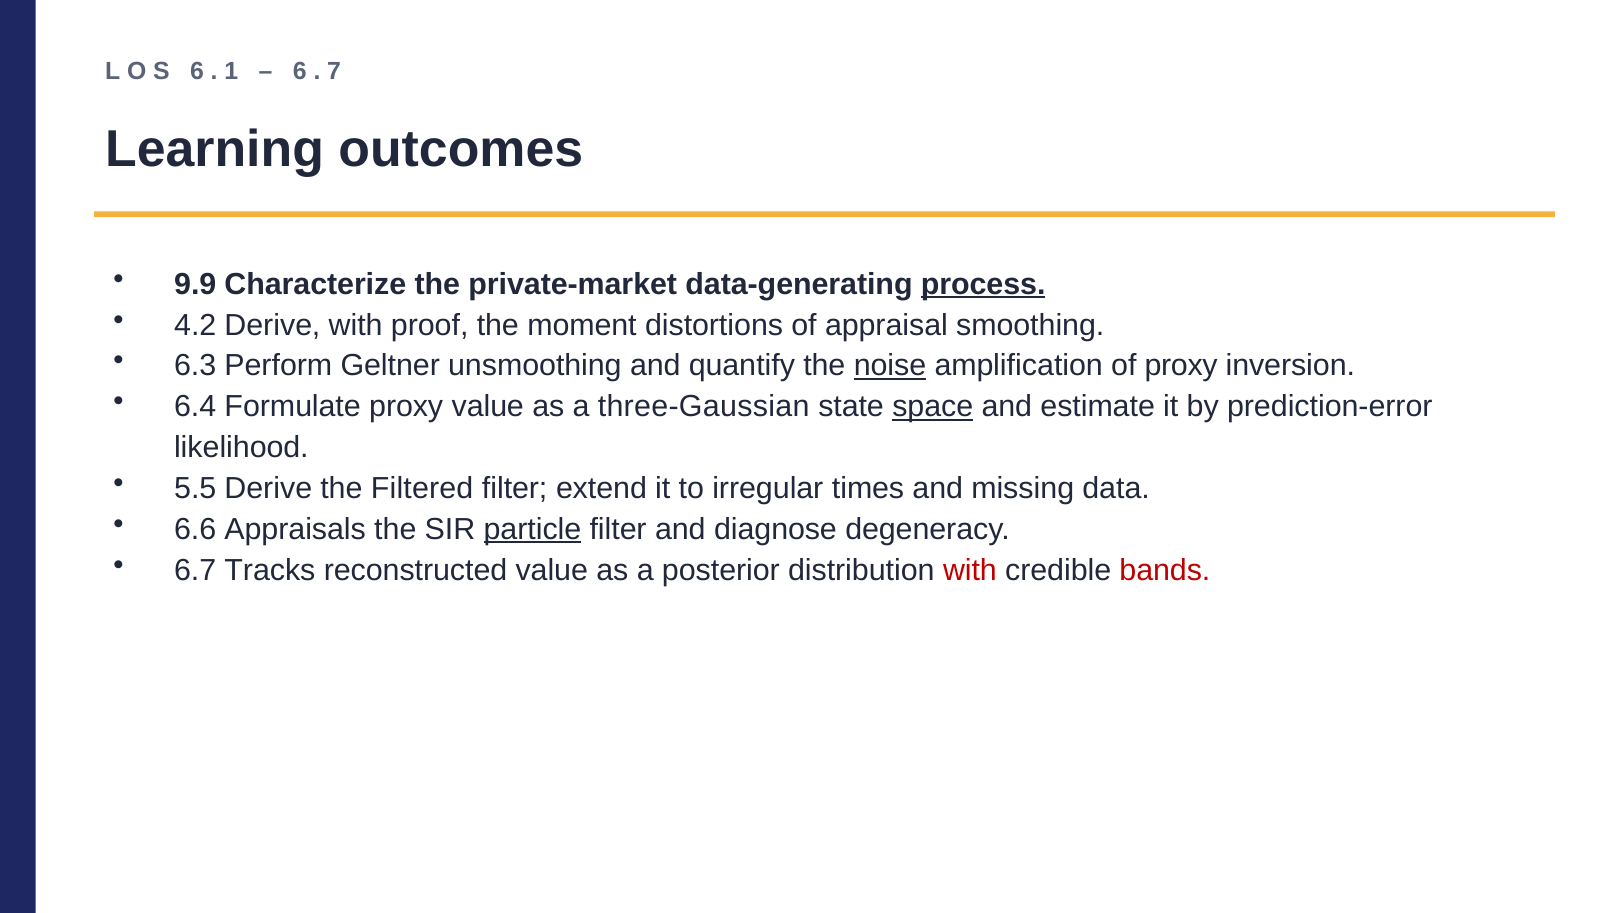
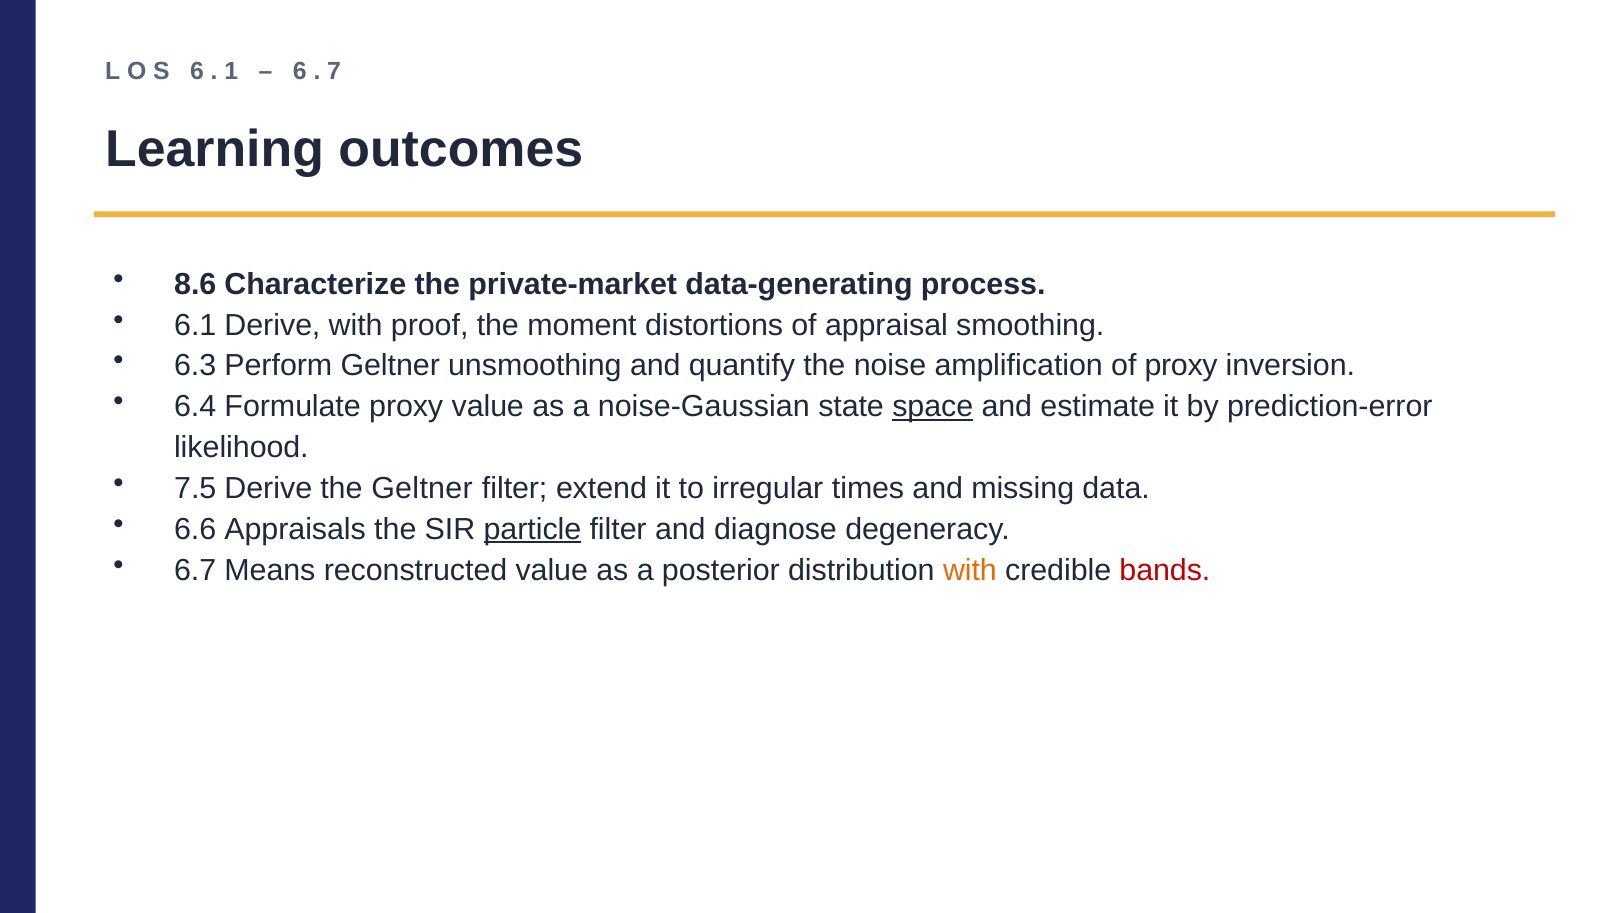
9.9: 9.9 -> 8.6 (195, 284)
process underline: present -> none (983, 284)
4.2: 4.2 -> 6.1 (195, 325)
noise underline: present -> none (890, 366)
three-Gaussian: three-Gaussian -> noise-Gaussian (704, 407)
5.5: 5.5 -> 7.5 (195, 488)
the Filtered: Filtered -> Geltner (422, 488)
Tracks: Tracks -> Means (270, 570)
with colour: red -> orange (970, 570)
